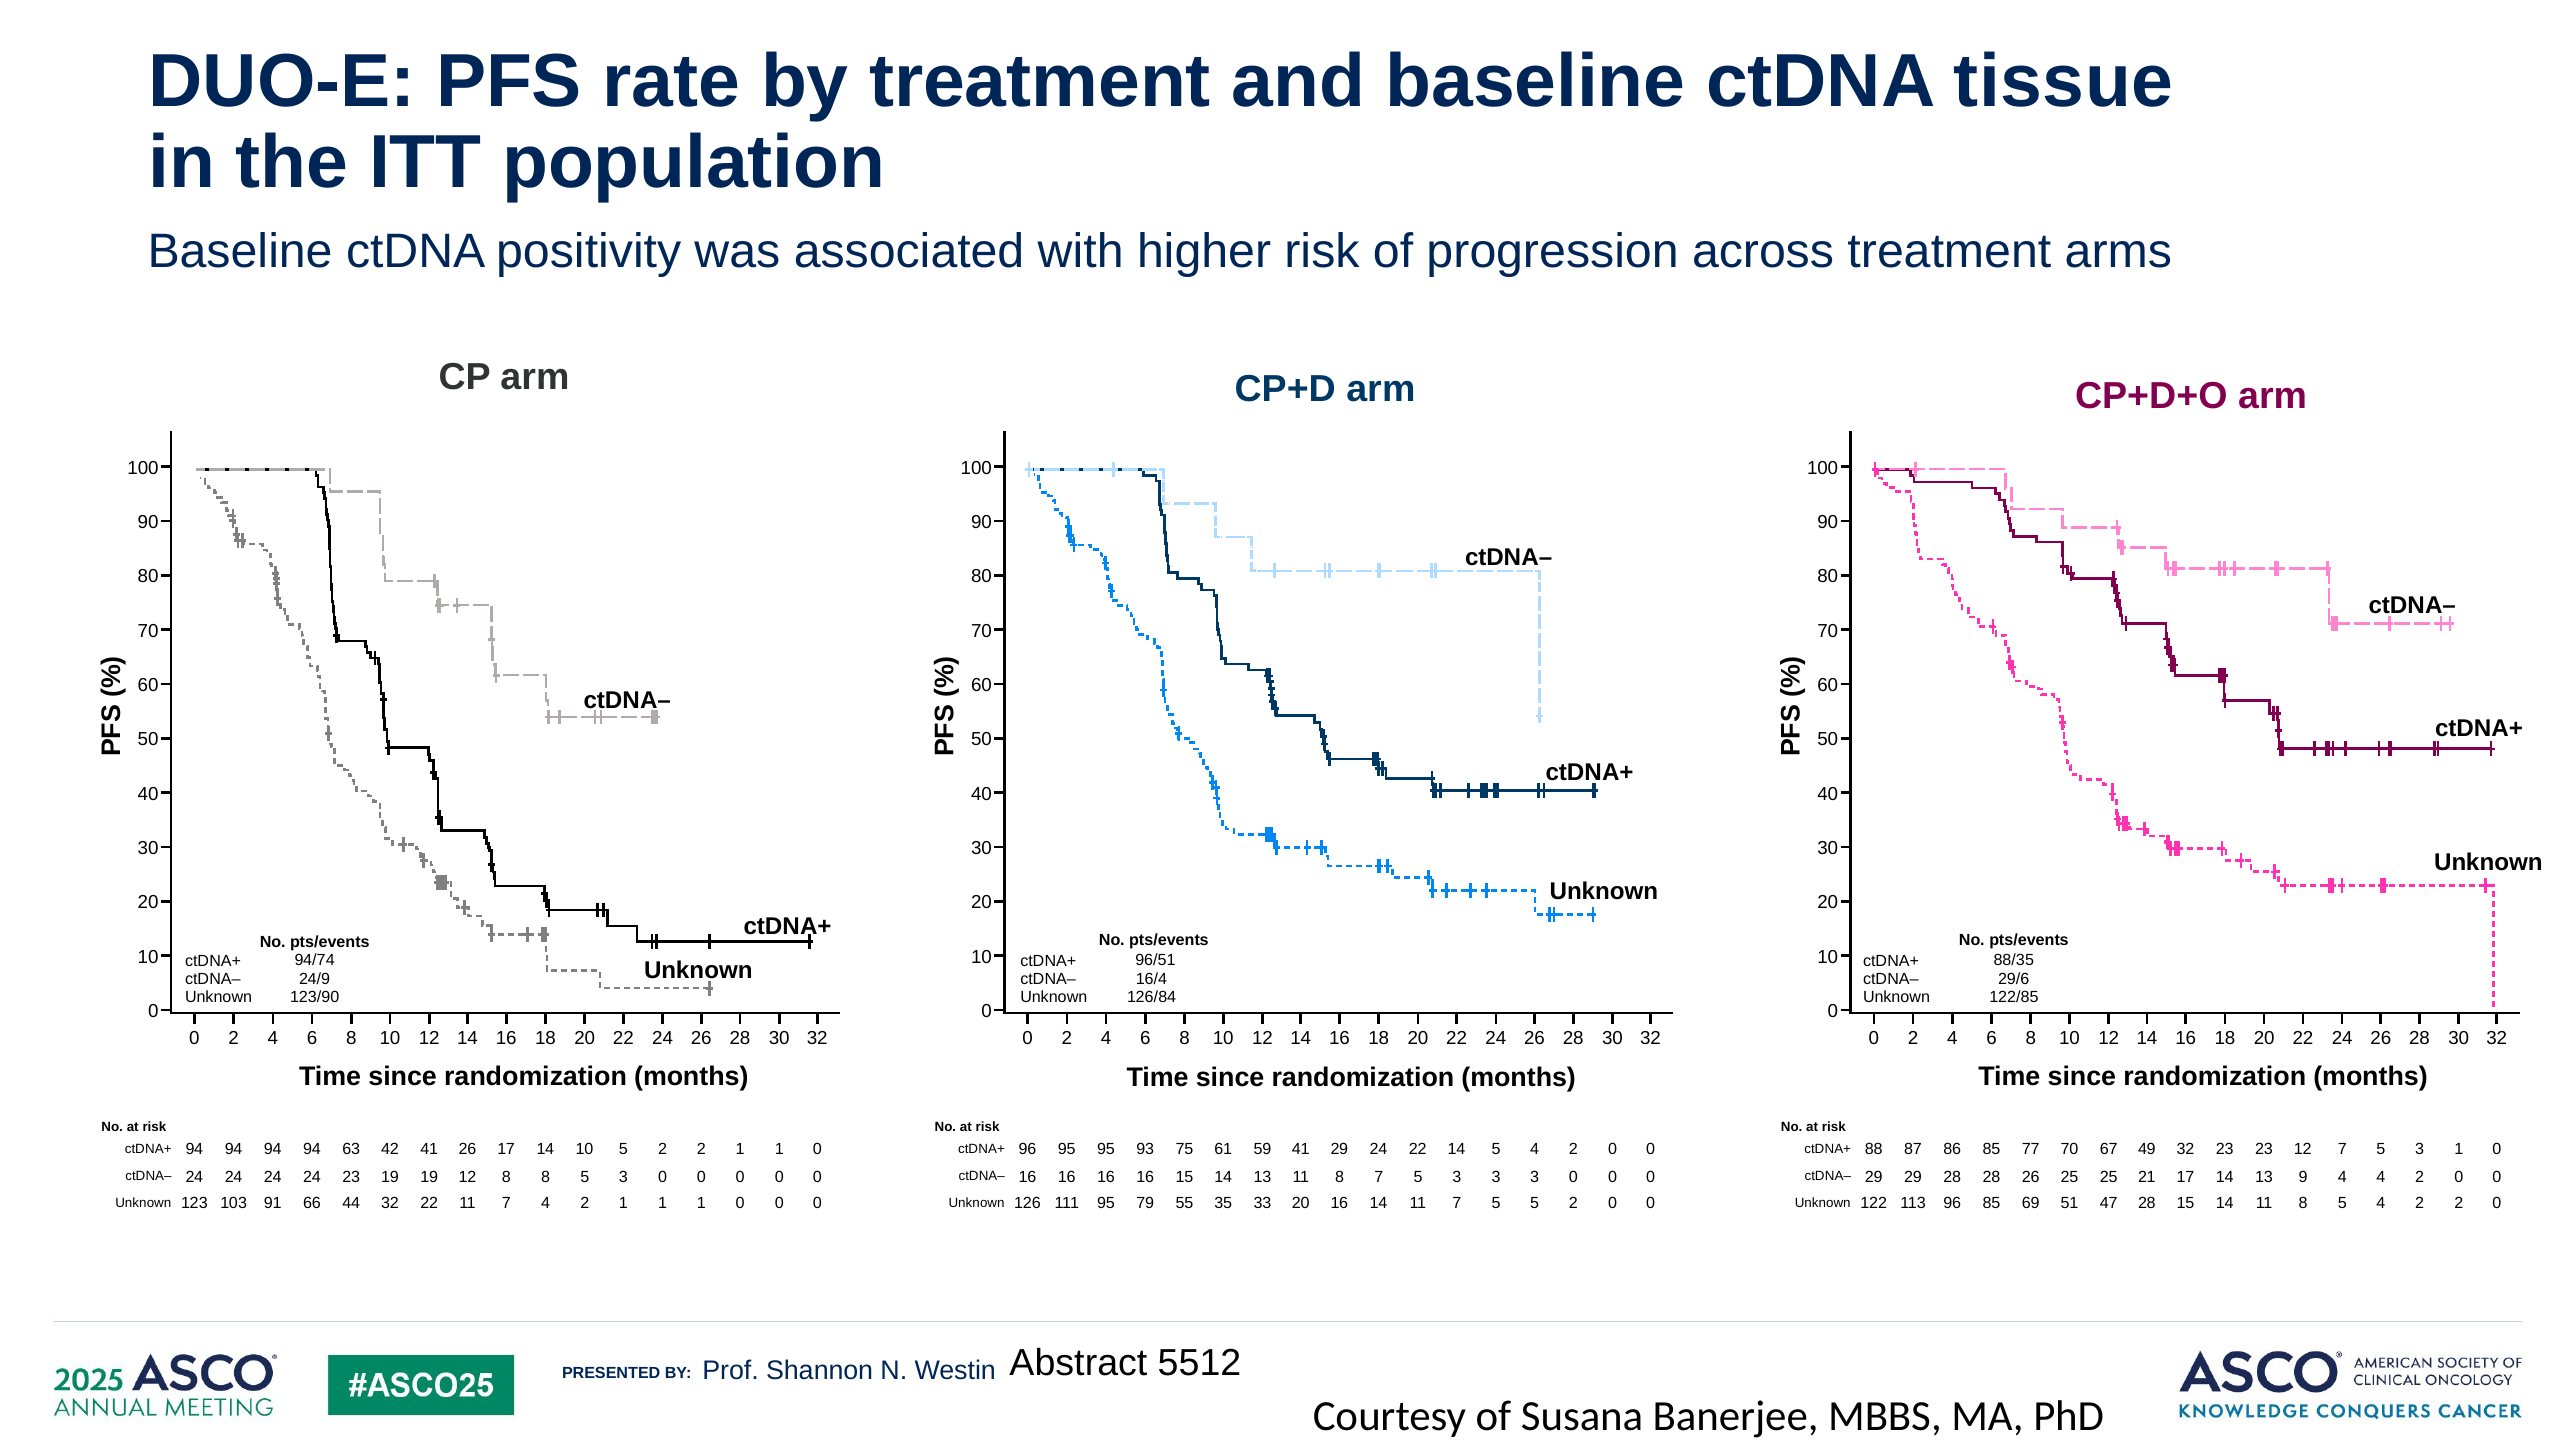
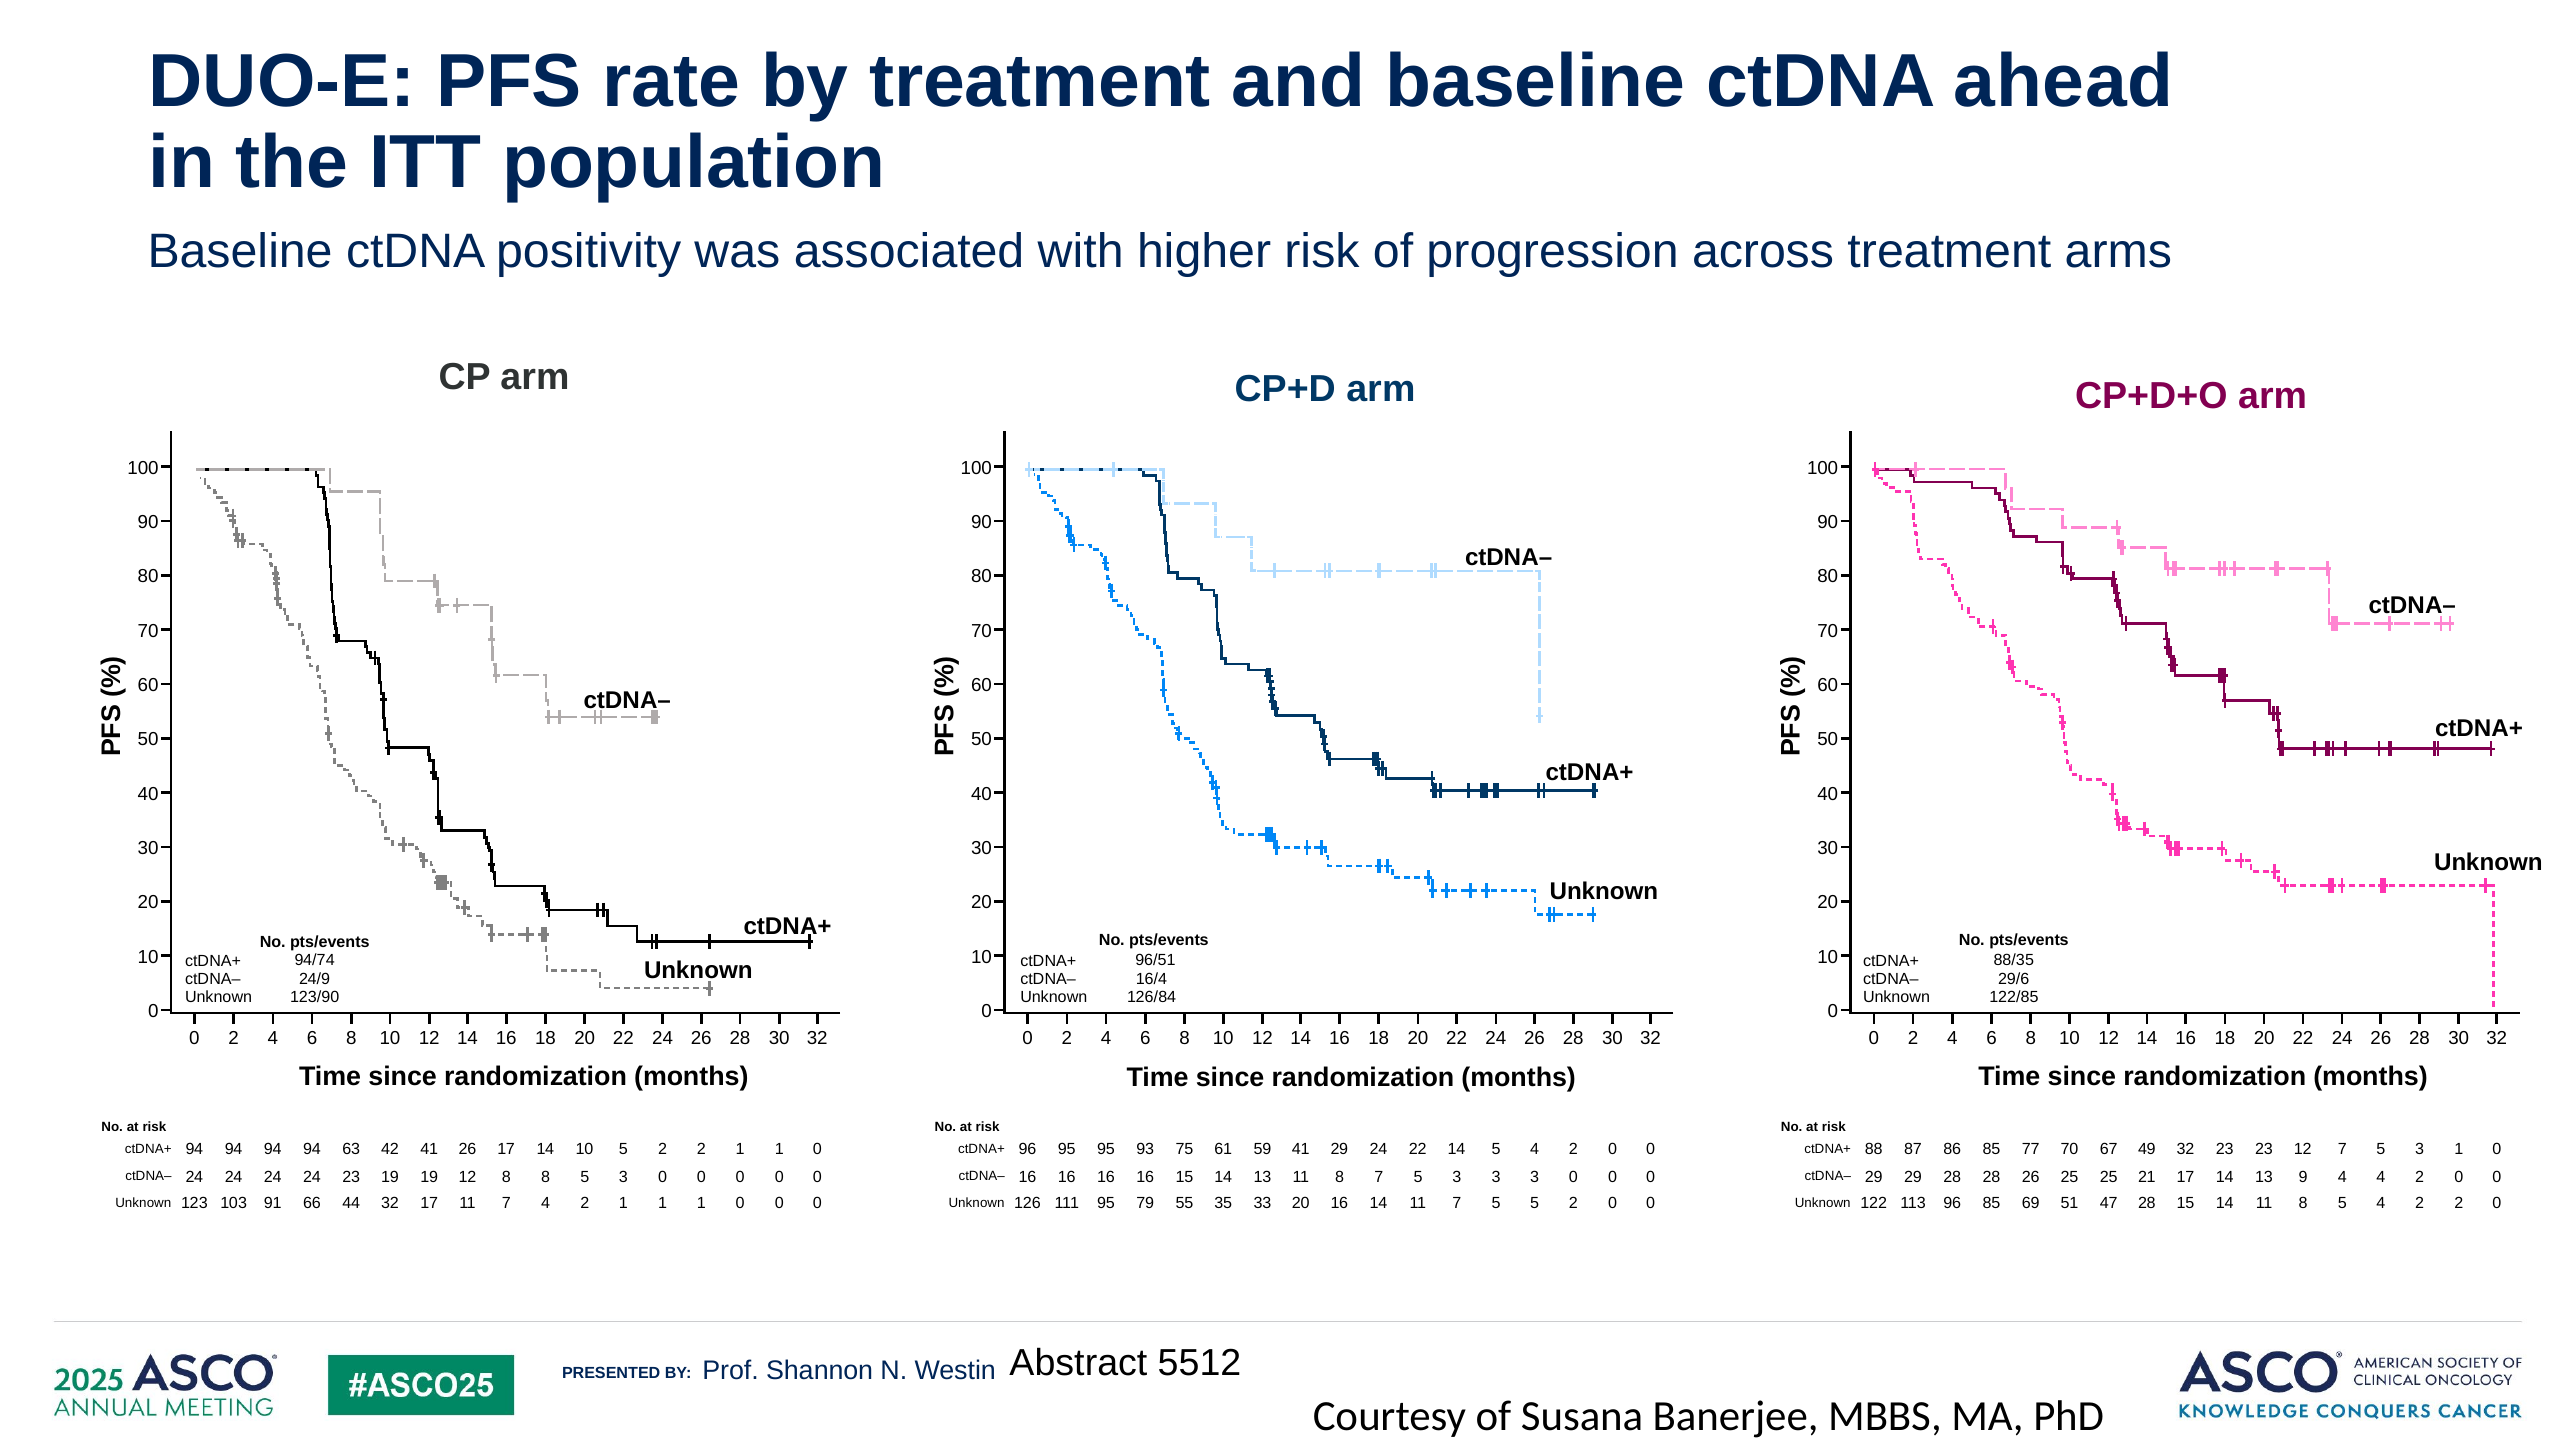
tissue: tissue -> ahead (2063, 82)
32 22: 22 -> 17 (429, 1203)
